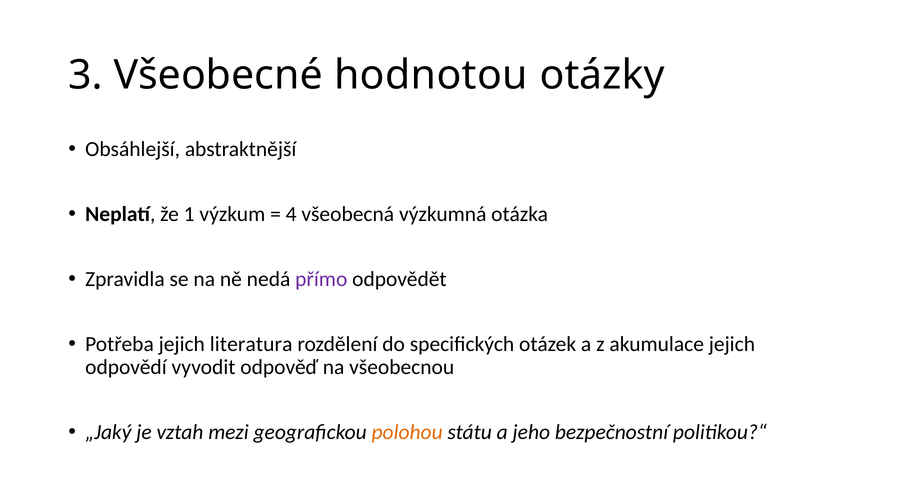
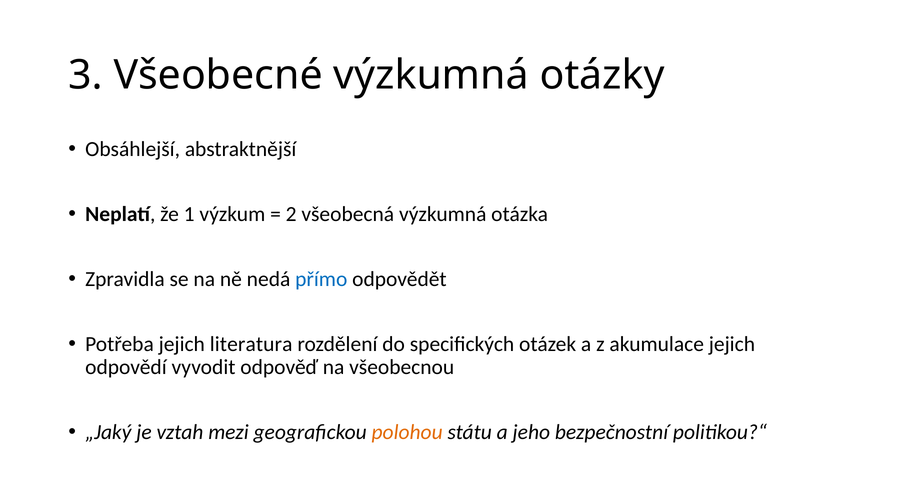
Všeobecné hodnotou: hodnotou -> výzkumná (431, 75)
4: 4 -> 2 (291, 214)
přímo colour: purple -> blue (321, 279)
